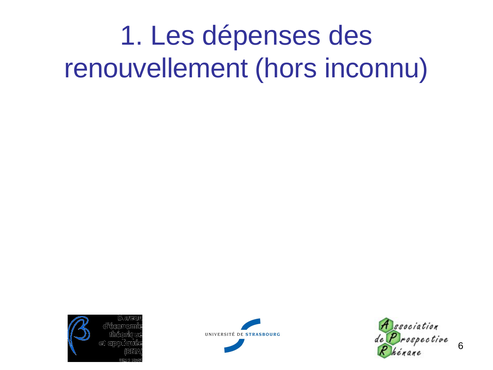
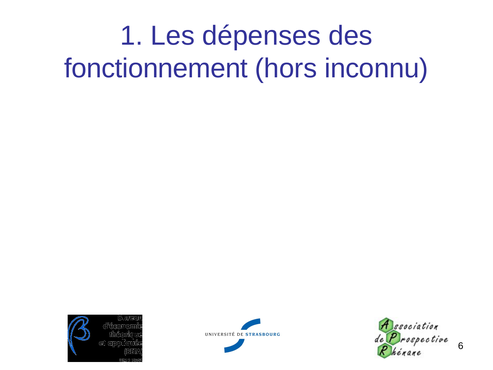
renouvellement: renouvellement -> fonctionnement (156, 69)
